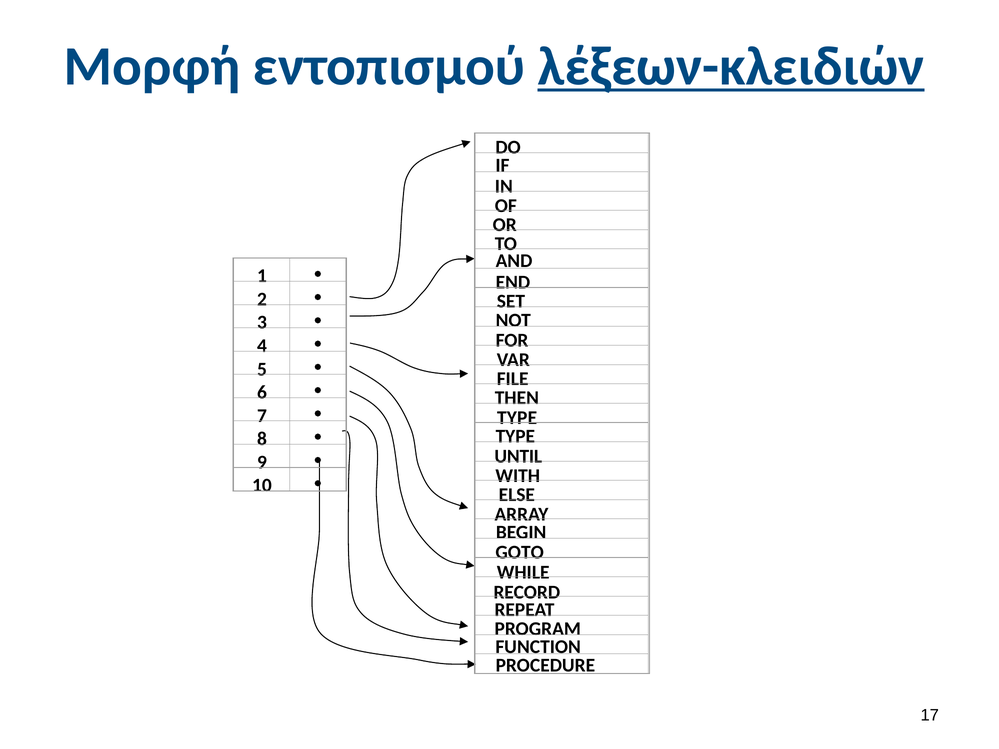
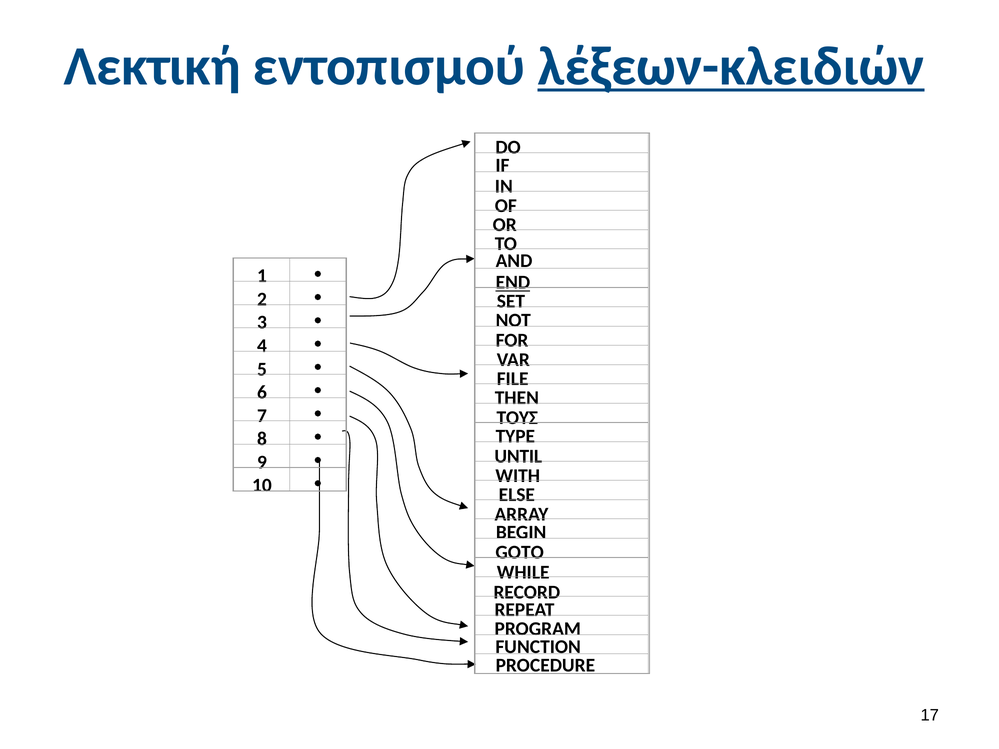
Μορφή: Μορφή -> Λεκτική (152, 66)
END underline: none -> present (513, 283)
TYPE: TYPE -> ΤΟΥΣ (517, 418)
